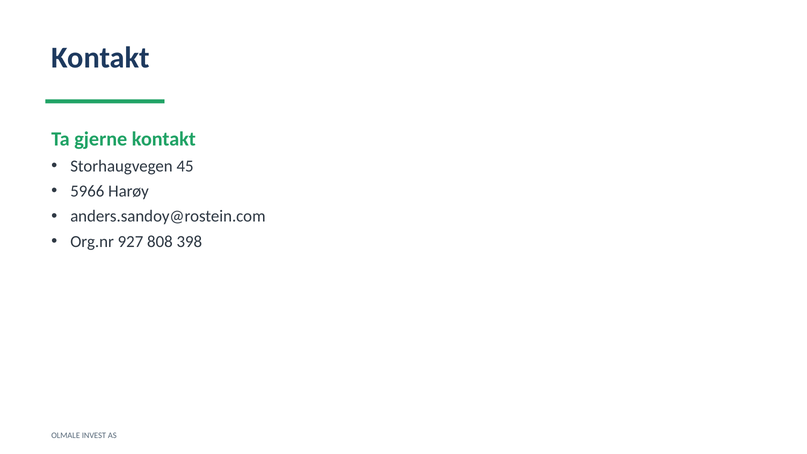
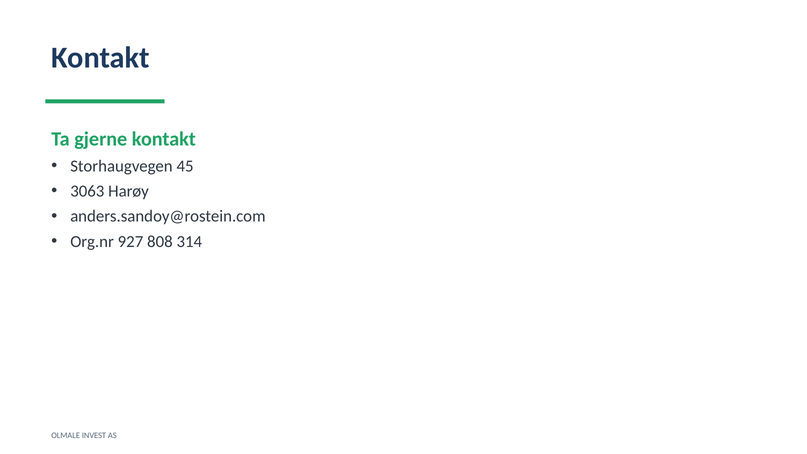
5966: 5966 -> 3063 (87, 191)
398: 398 -> 314 (189, 242)
